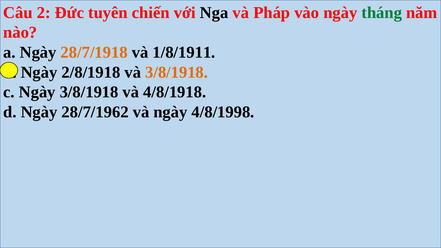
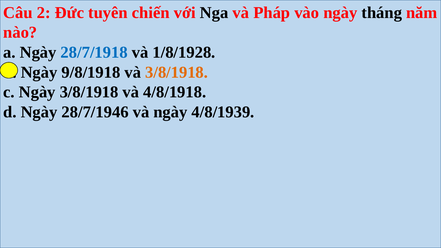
tháng colour: green -> black (382, 13)
28/7/1918 colour: orange -> blue (94, 52)
1/8/1911: 1/8/1911 -> 1/8/1928 (184, 52)
2/8/1918: 2/8/1918 -> 9/8/1918 (91, 72)
28/7/1962: 28/7/1962 -> 28/7/1946 (95, 112)
4/8/1998: 4/8/1998 -> 4/8/1939 (223, 112)
